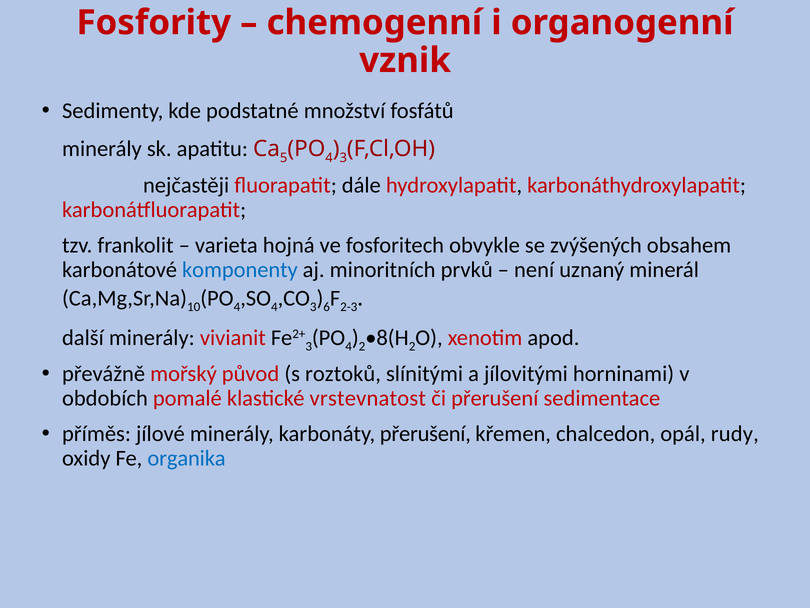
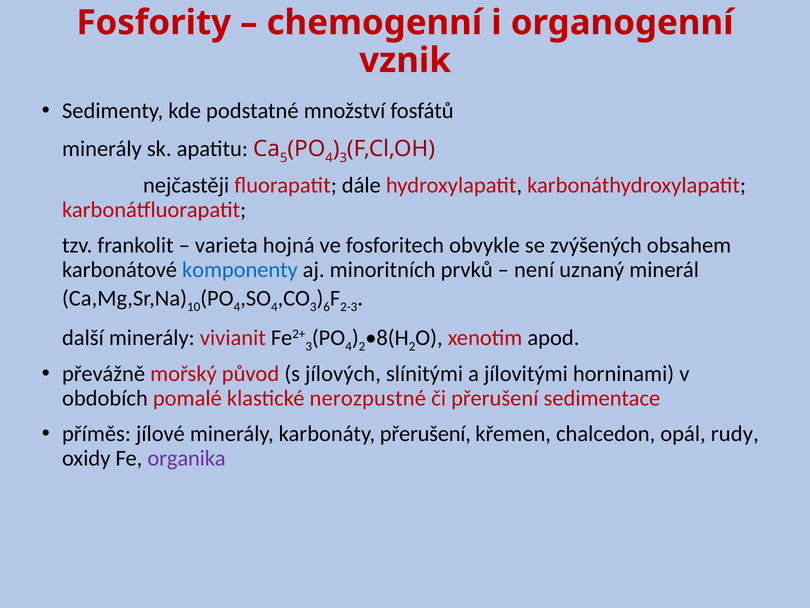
roztoků: roztoků -> jílových (343, 374)
vrstevnatost: vrstevnatost -> nerozpustné (368, 398)
organika colour: blue -> purple (187, 458)
